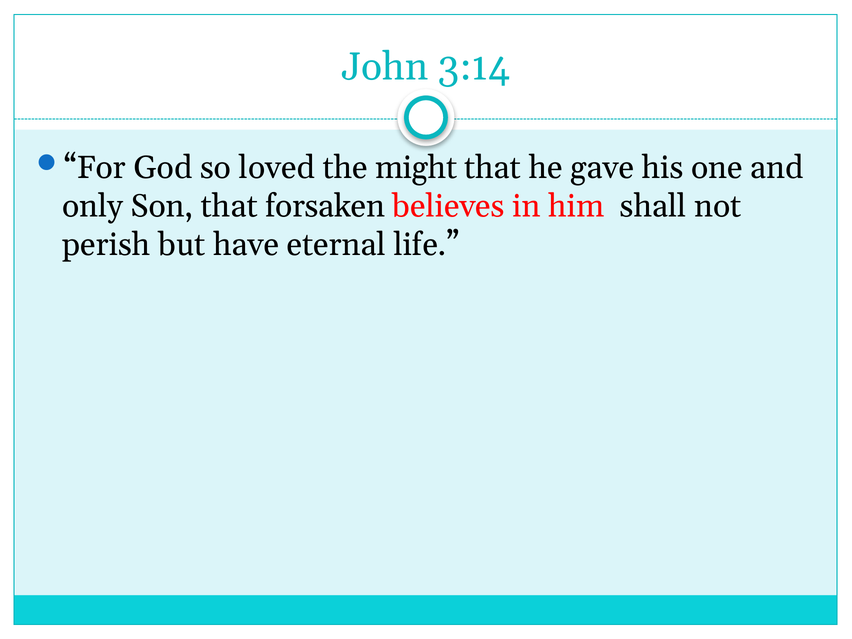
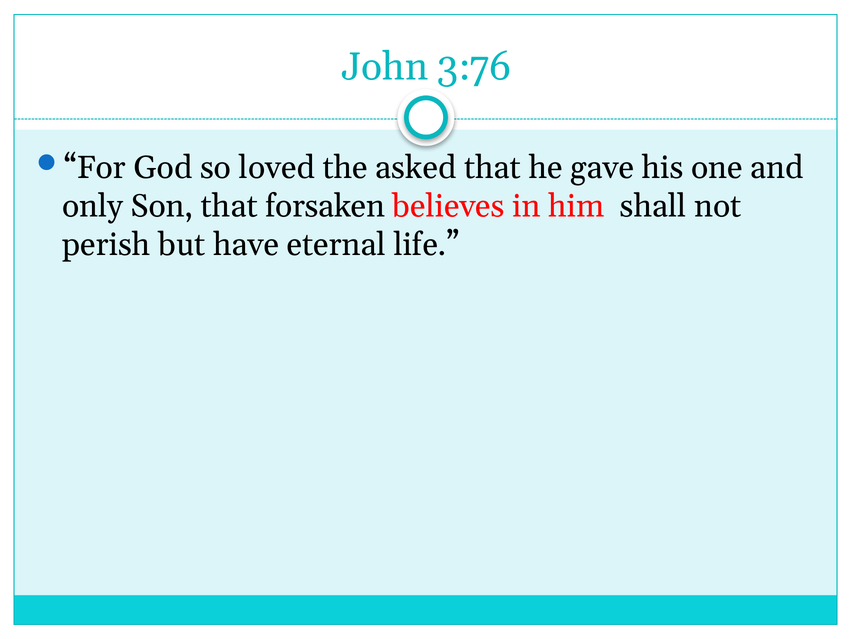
3:14: 3:14 -> 3:76 (474, 67)
might: might -> asked (416, 168)
